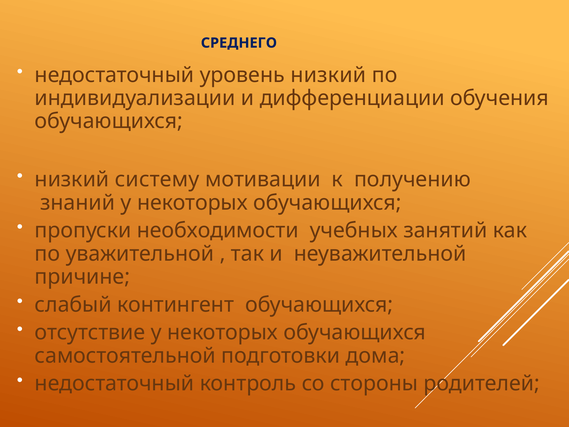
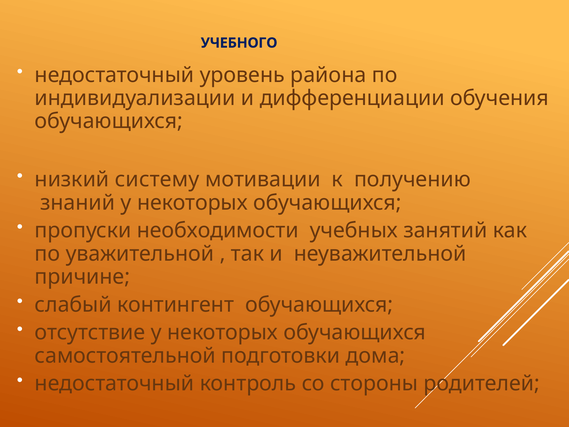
СРЕДНЕГО: СРЕДНЕГО -> УЧЕБНОГО (239, 43)
уровень низкий: низкий -> района (328, 75)
